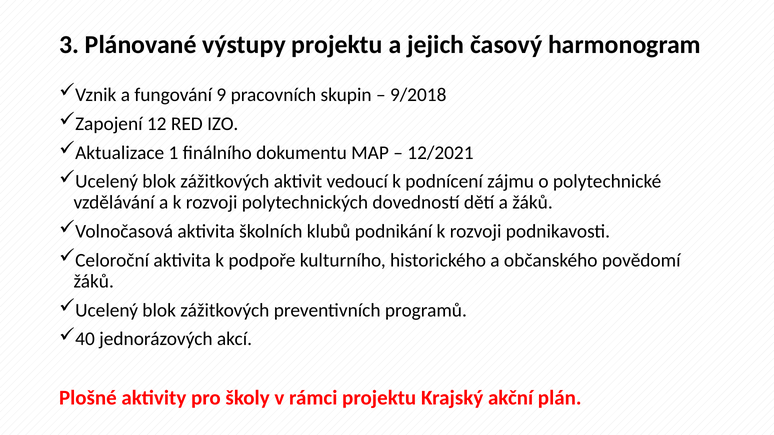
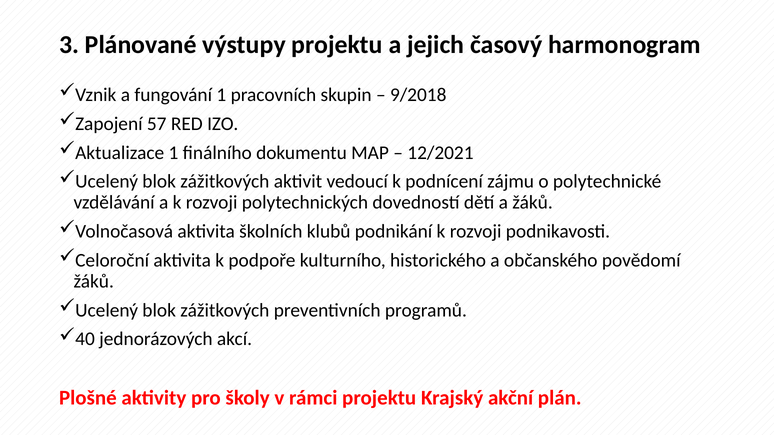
fungování 9: 9 -> 1 (221, 95)
12: 12 -> 57 (157, 124)
